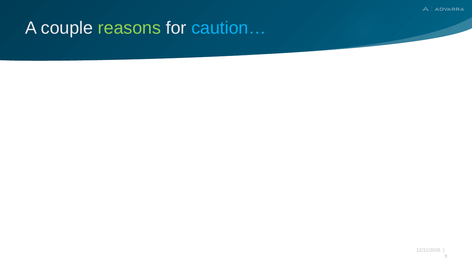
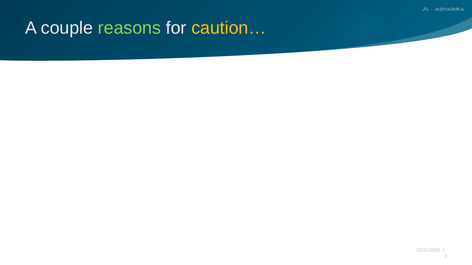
caution… colour: light blue -> yellow (229, 28)
